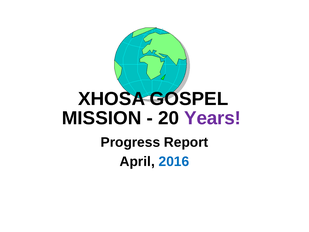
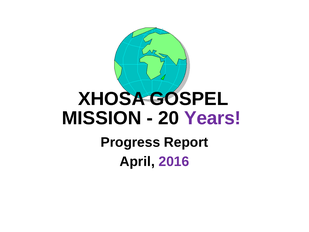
2016 colour: blue -> purple (174, 161)
